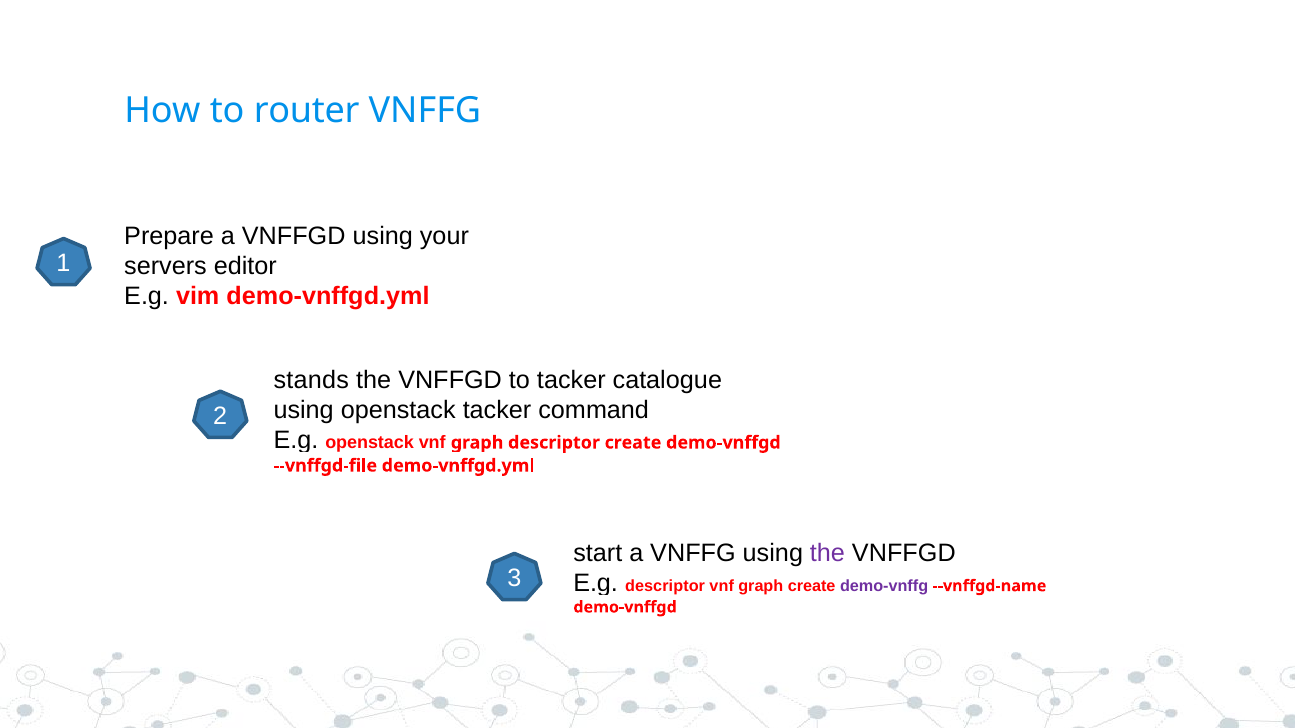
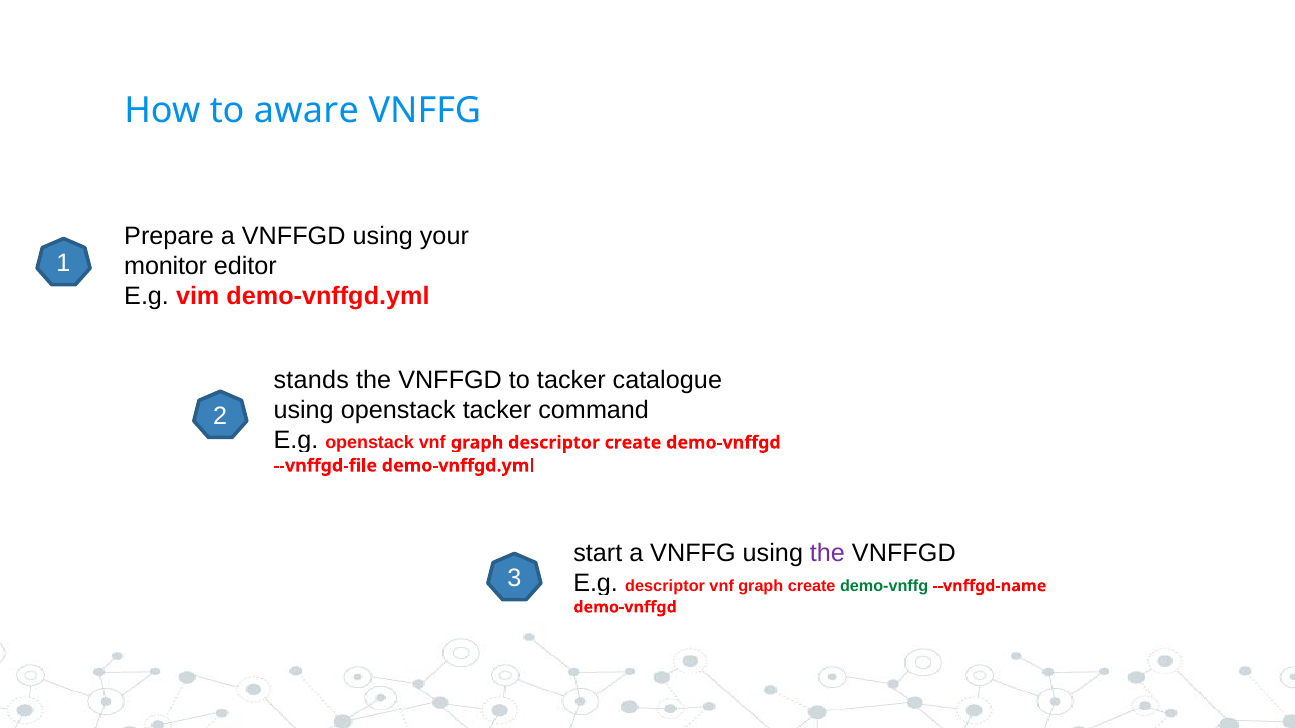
router: router -> aware (306, 111)
servers: servers -> monitor (166, 266)
demo-vnffg colour: purple -> green (884, 586)
